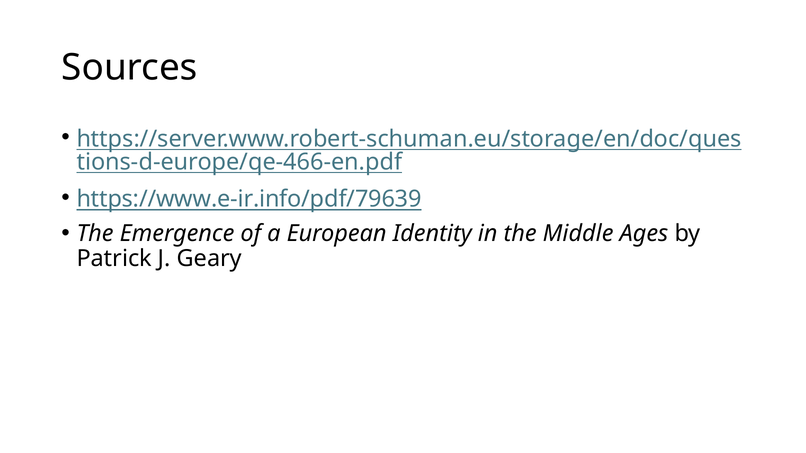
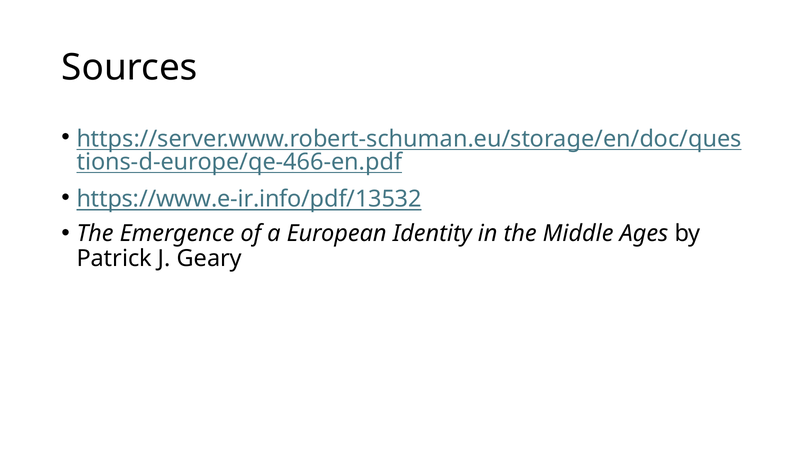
https://www.e-ir.info/pdf/79639: https://www.e-ir.info/pdf/79639 -> https://www.e-ir.info/pdf/13532 (249, 199)
